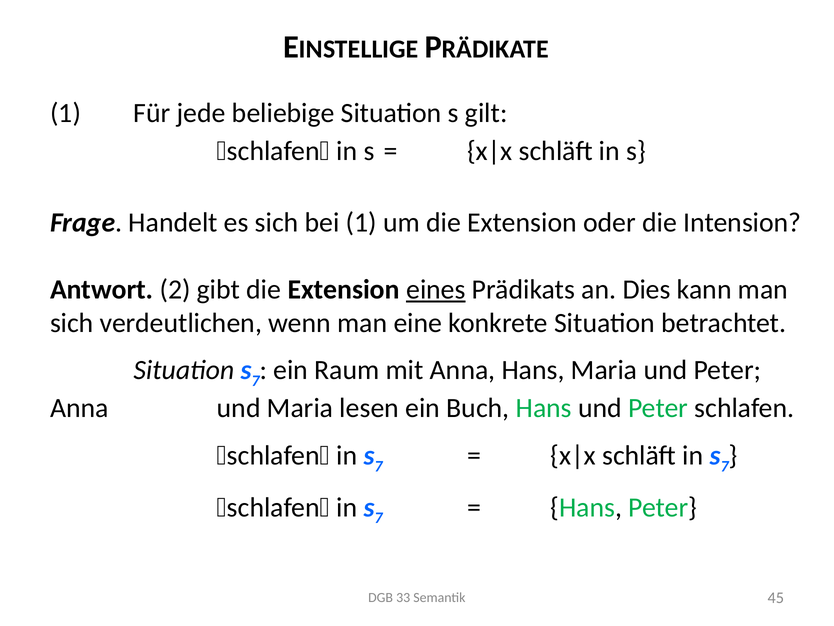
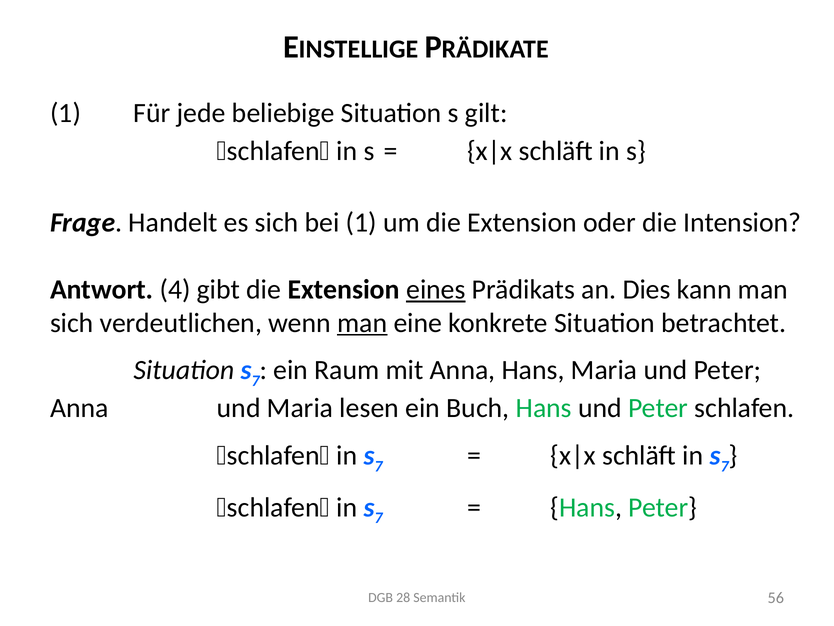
2: 2 -> 4 (175, 289)
man underline: none -> present (362, 323)
33: 33 -> 28 (403, 597)
45: 45 -> 56 (776, 597)
